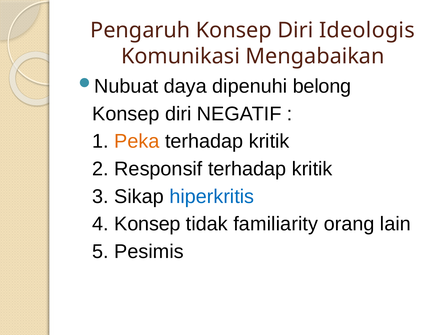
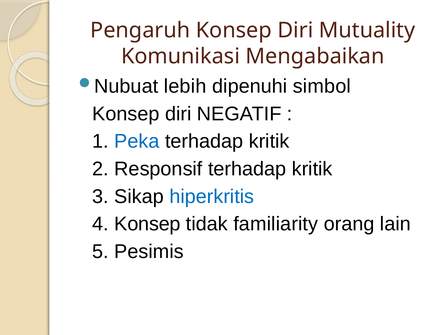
Ideologis: Ideologis -> Mutuality (367, 30)
daya: daya -> lebih (185, 86)
belong: belong -> simbol (322, 86)
Peka colour: orange -> blue (137, 141)
